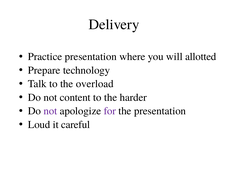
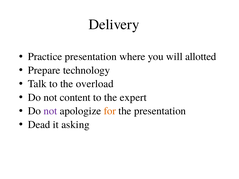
harder: harder -> expert (133, 97)
for colour: purple -> orange (110, 111)
Loud: Loud -> Dead (39, 125)
careful: careful -> asking (75, 125)
